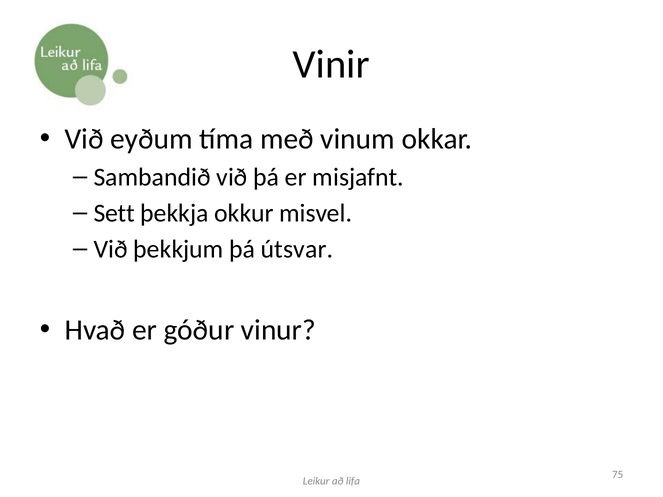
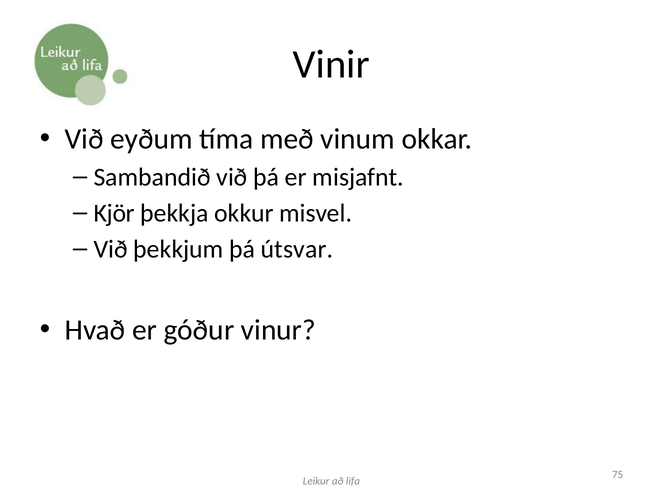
Sett: Sett -> Kjör (114, 213)
